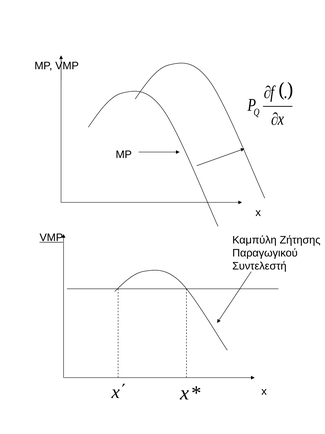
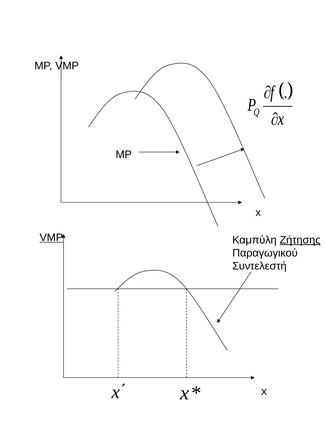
Ζήτησης underline: none -> present (300, 240)
